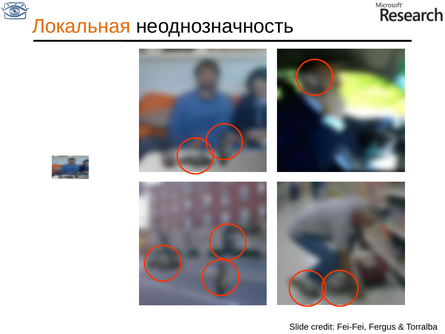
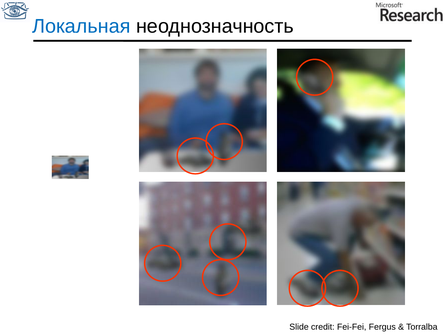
Локальная colour: orange -> blue (81, 26)
